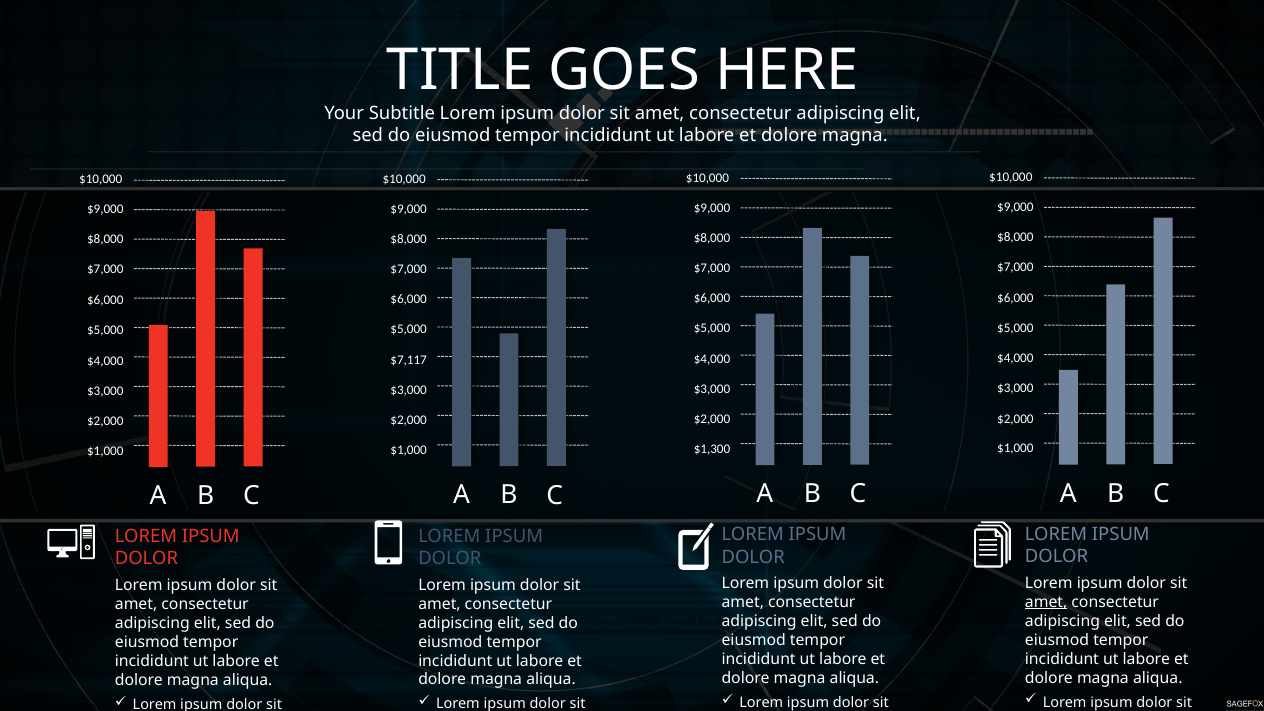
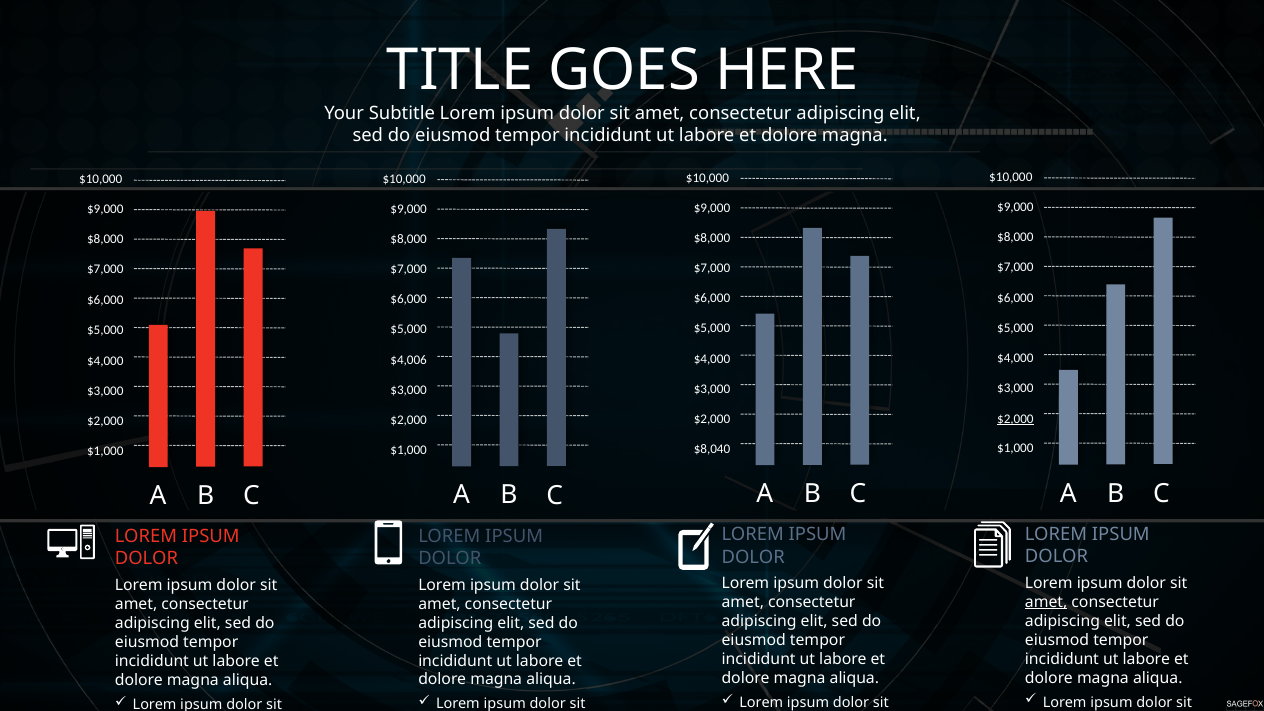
$7,117: $7,117 -> $4,006 (409, 360)
$2,000 underline: none -> present (1015, 419)
$1,300: $1,300 -> $8,040 (712, 449)
